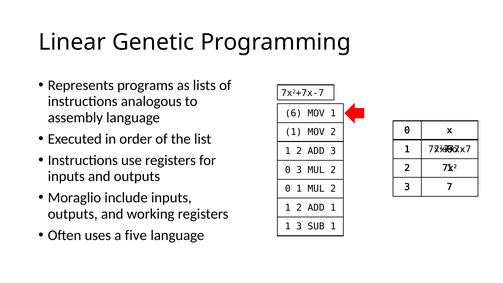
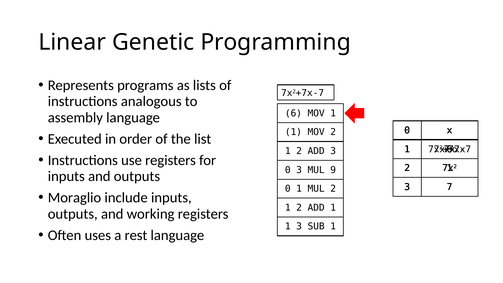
3 MUL 2: 2 -> 9 (333, 170)
five: five -> rest (136, 235)
